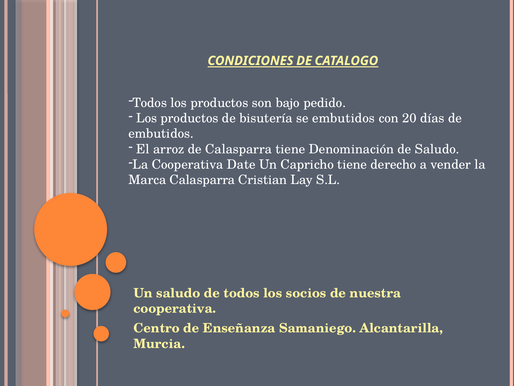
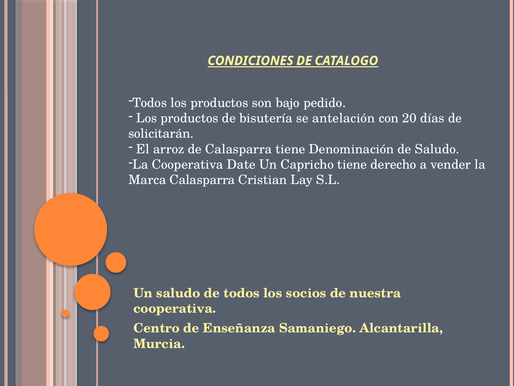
se embutidos: embutidos -> antelación (344, 118)
embutidos: embutidos -> solicitarán (161, 134)
